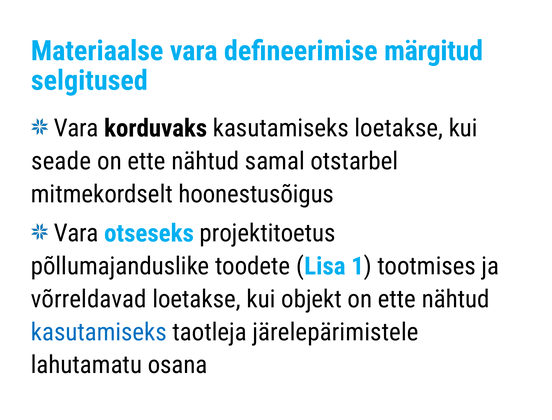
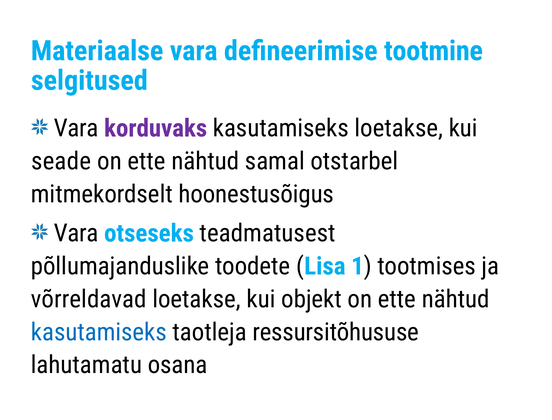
märgitud: märgitud -> tootmine (433, 51)
korduvaks colour: black -> purple (156, 128)
projektitoetus: projektitoetus -> teadmatusest (268, 233)
järelepärimistele: järelepärimistele -> ressursitõhususe (336, 332)
